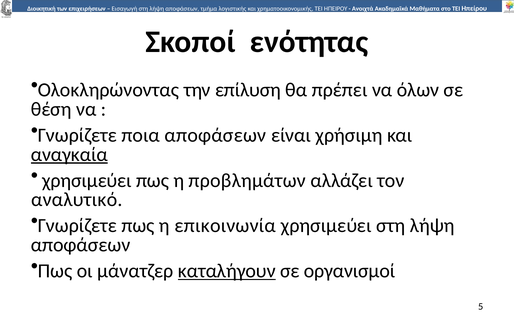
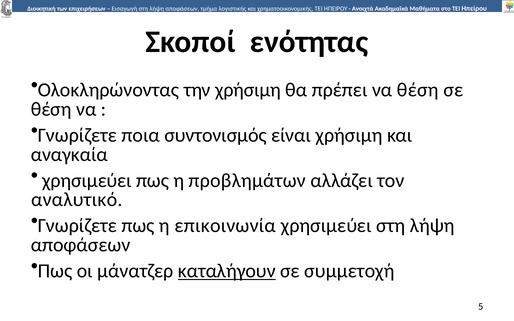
την επίλυση: επίλυση -> χρήσιμη (248, 90)
να όλων: όλων -> θέση (418, 90)
ποια αποφάσεων: αποφάσεων -> συντονισµός (216, 135)
αναγκαία underline: present -> none (69, 155)
οργανισµοί: οργανισµοί -> συµµετοχή (349, 271)
